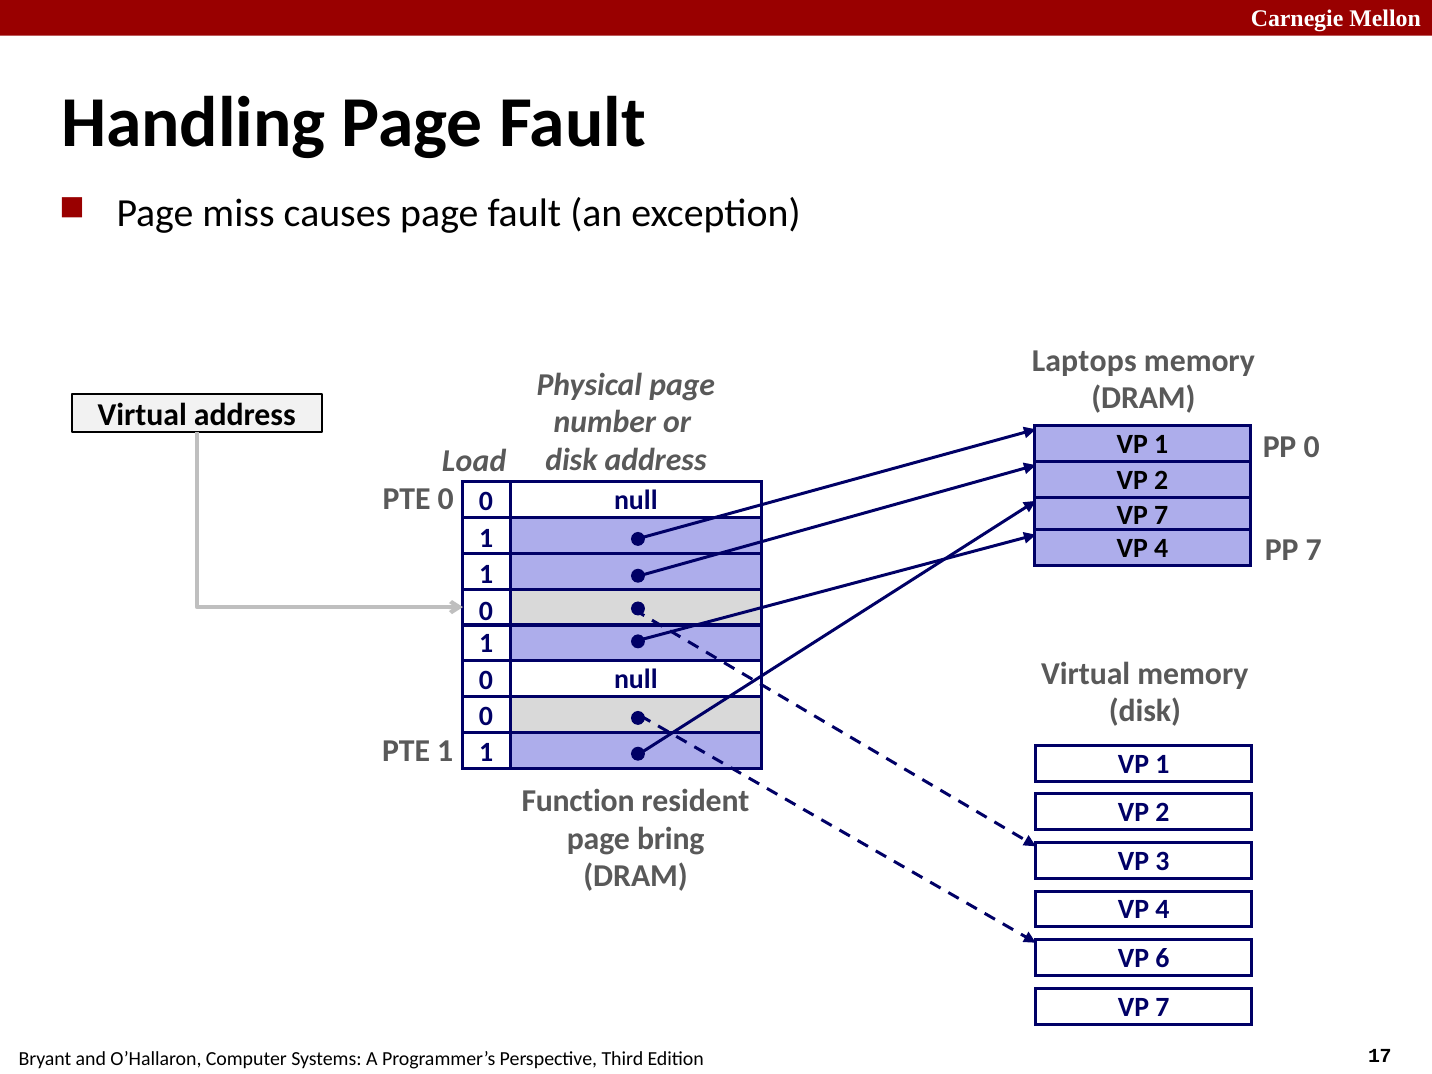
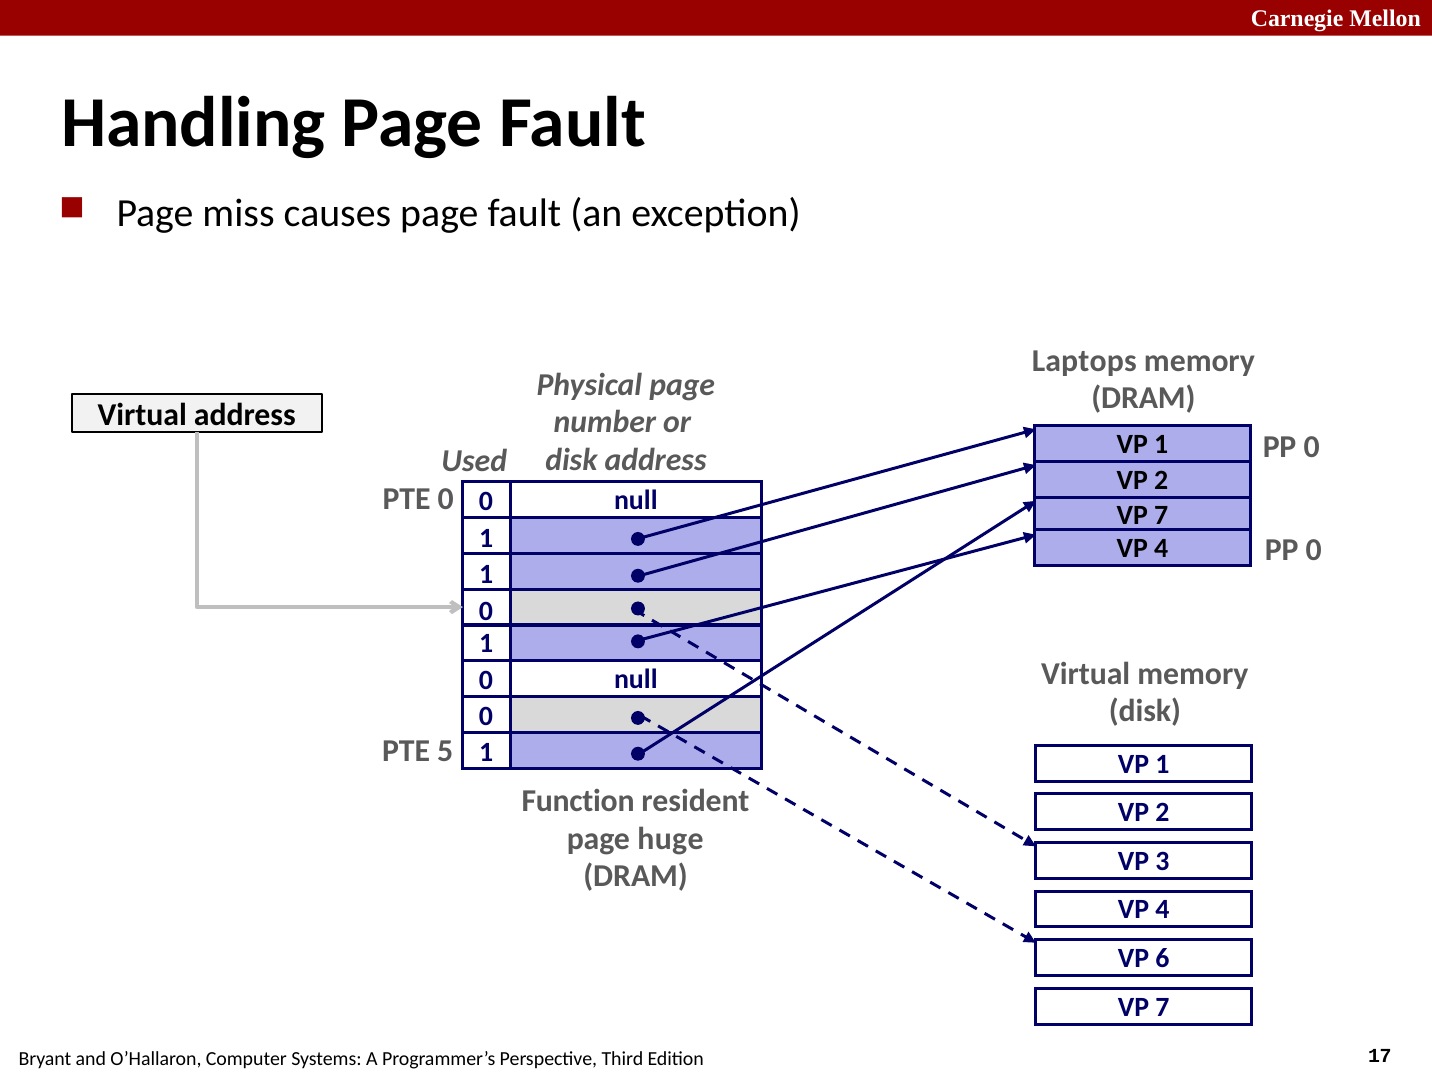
Load: Load -> Used (474, 461)
7: 7 -> 0 (1314, 550)
PTE 1: 1 -> 5 (445, 751)
bring: bring -> huge (671, 839)
